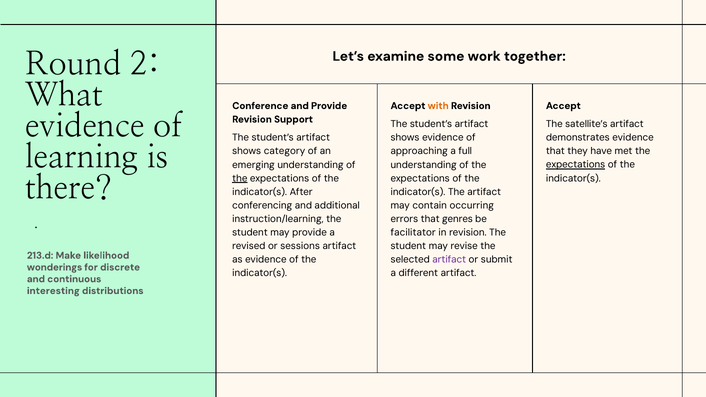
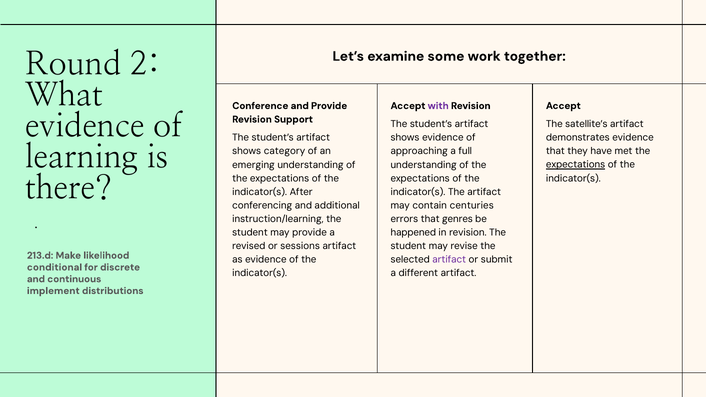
with colour: orange -> purple (438, 106)
the underline: present -> none (240, 178)
occurring: occurring -> centuries (472, 205)
facilitator: facilitator -> happened (413, 233)
wonderings: wonderings -> conditional (54, 267)
interesting: interesting -> implement (53, 291)
